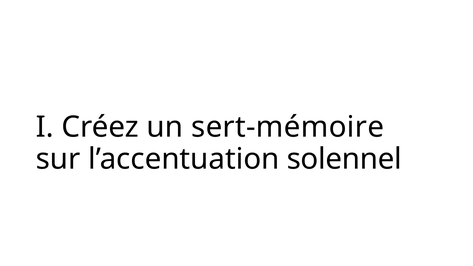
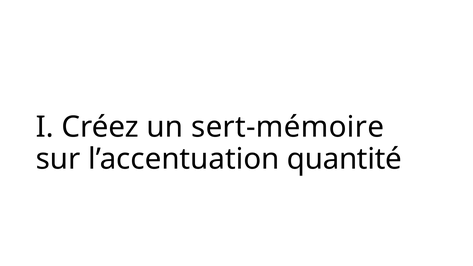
solennel: solennel -> quantité (344, 159)
